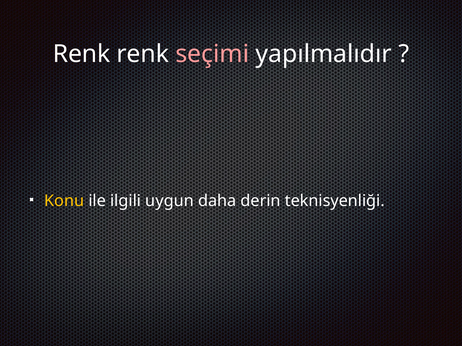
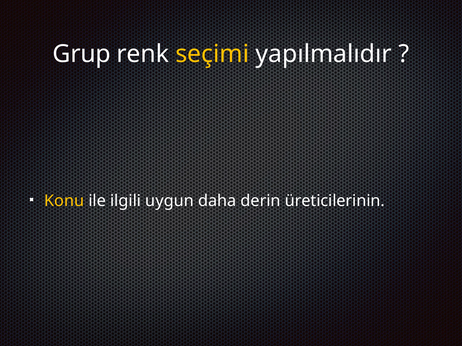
Renk: Renk -> Grup (82, 54)
seçimi colour: pink -> yellow (212, 54)
teknisyenliği: teknisyenliği -> üreticilerinin (335, 201)
